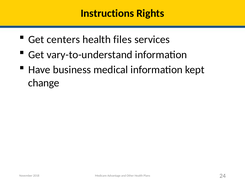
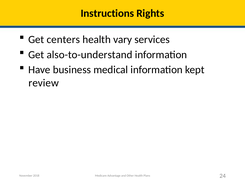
files: files -> vary (123, 39)
vary-to-understand: vary-to-understand -> also-to-understand (90, 55)
change: change -> review (44, 83)
